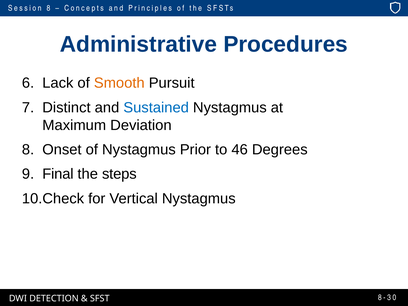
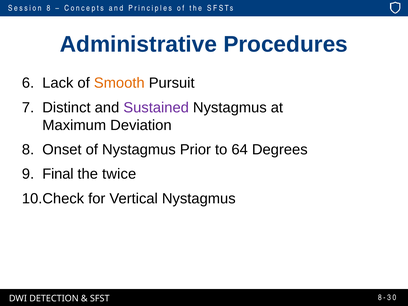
Sustained colour: blue -> purple (156, 107)
46: 46 -> 64 (240, 150)
steps: steps -> twice (119, 174)
